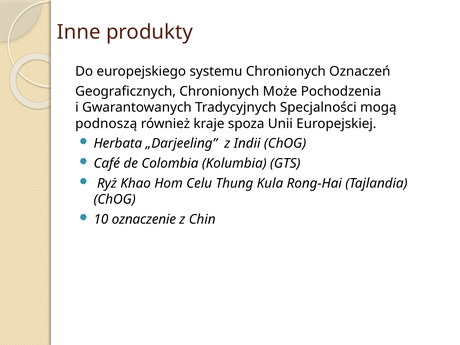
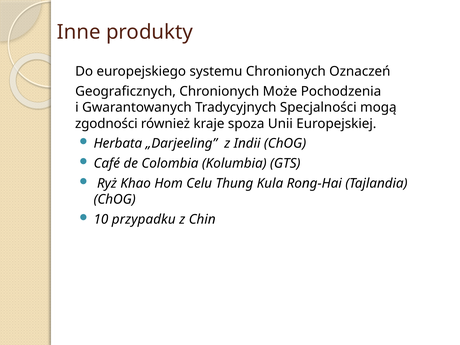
podnoszą: podnoszą -> zgodności (106, 124)
oznaczenie: oznaczenie -> przypadku (144, 219)
